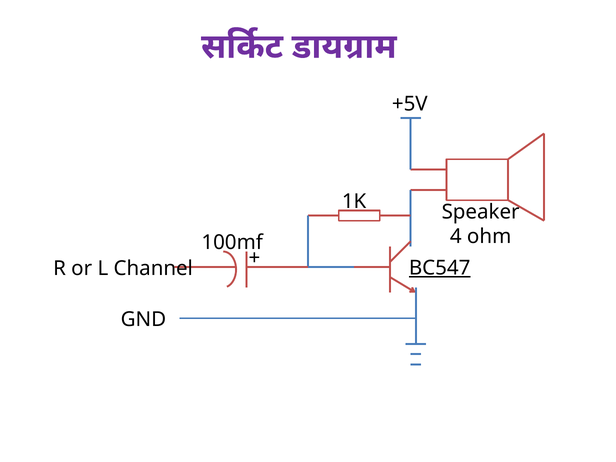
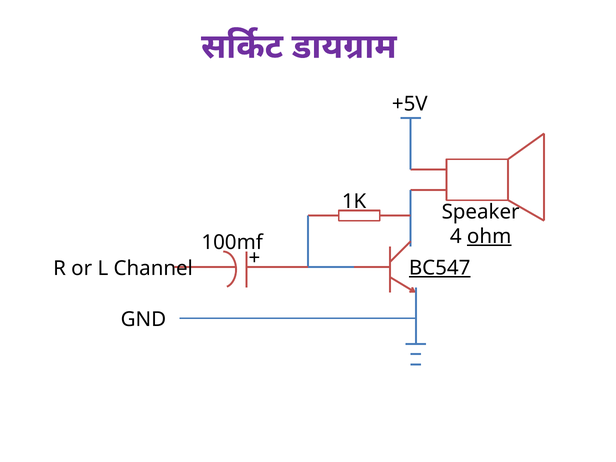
ohm underline: none -> present (489, 236)
